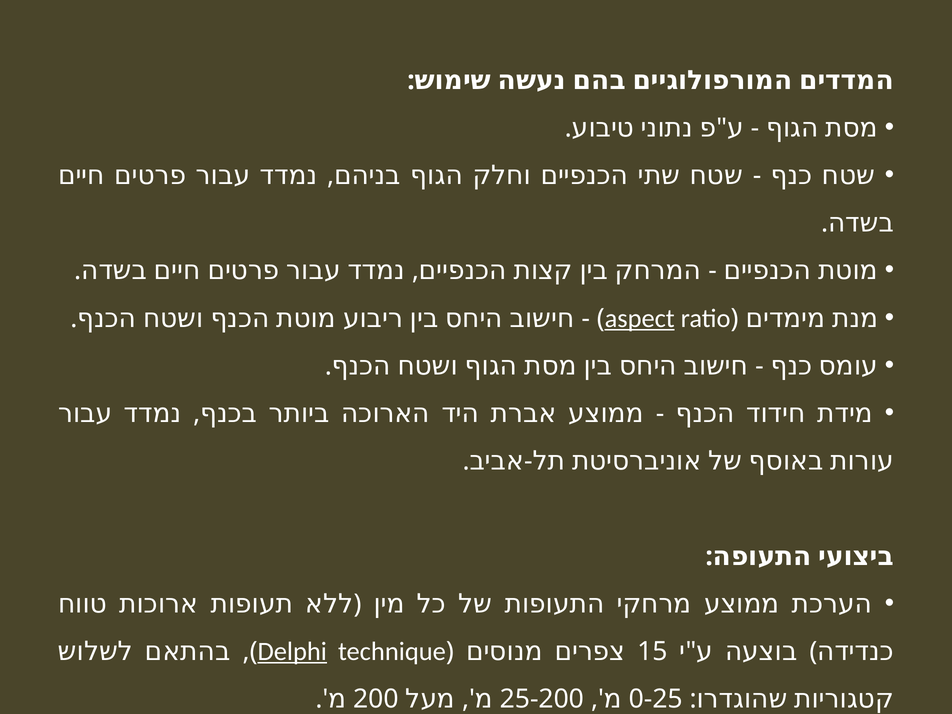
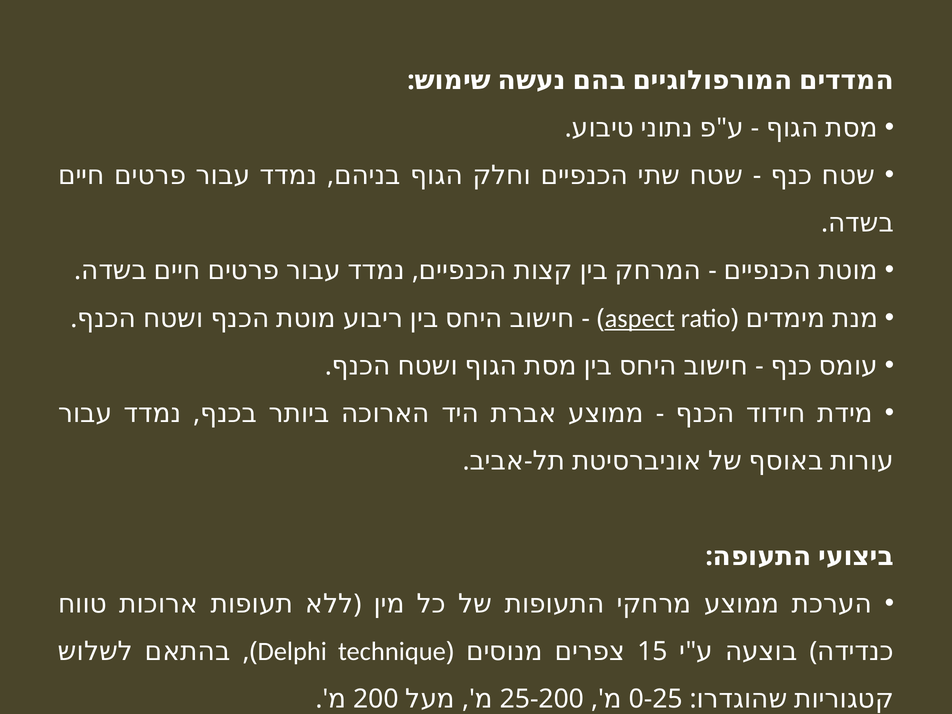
Delphi underline: present -> none (292, 652)
